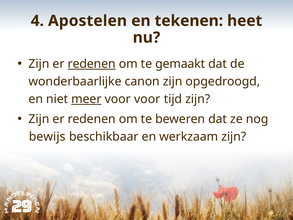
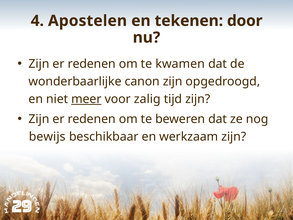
heet: heet -> door (245, 21)
redenen underline: present -> none (92, 64)
gemaakt: gemaakt -> kwamen (180, 64)
voor voor: voor -> zalig (147, 99)
